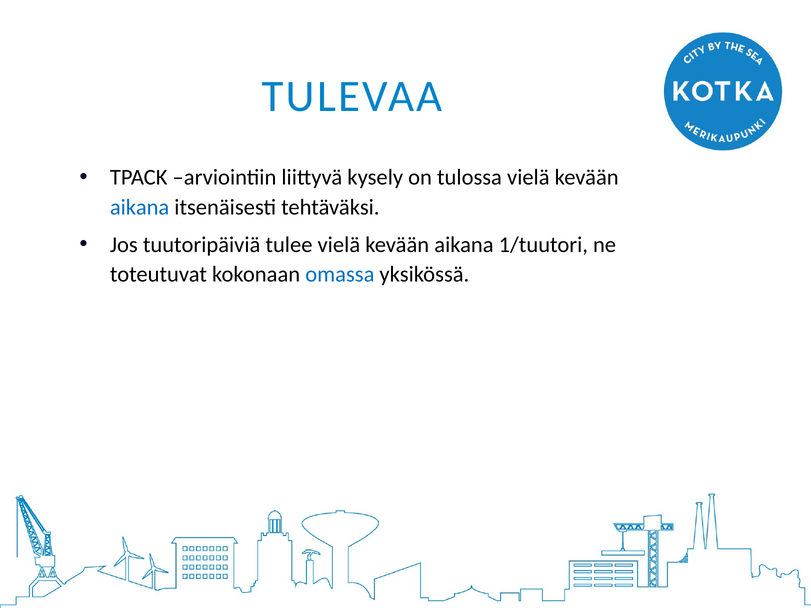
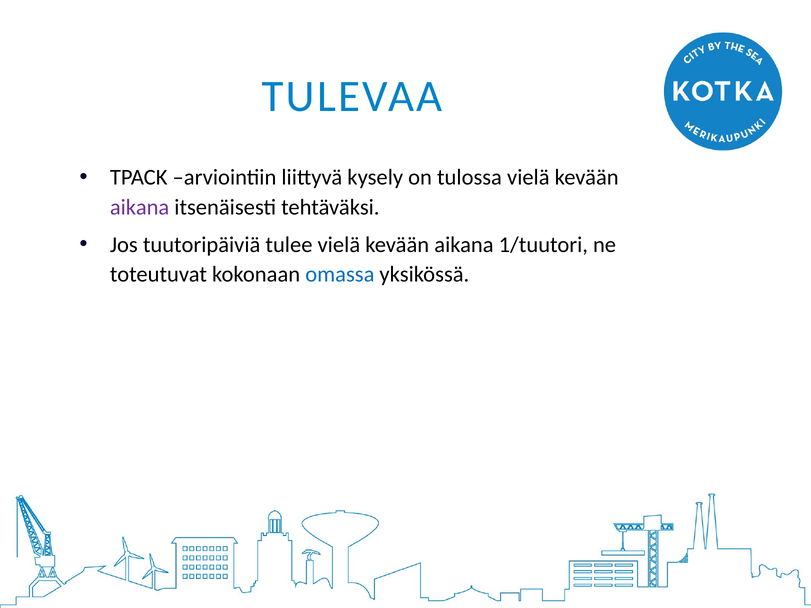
aikana colour: blue -> purple (140, 207)
